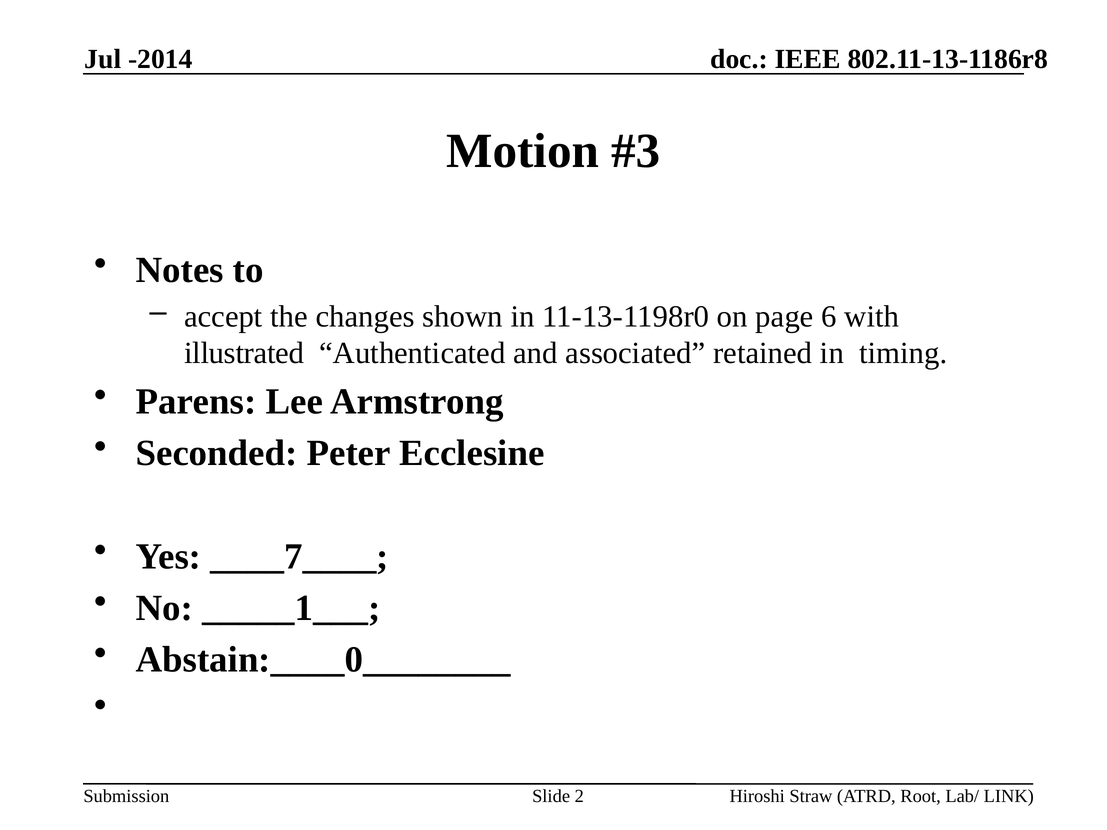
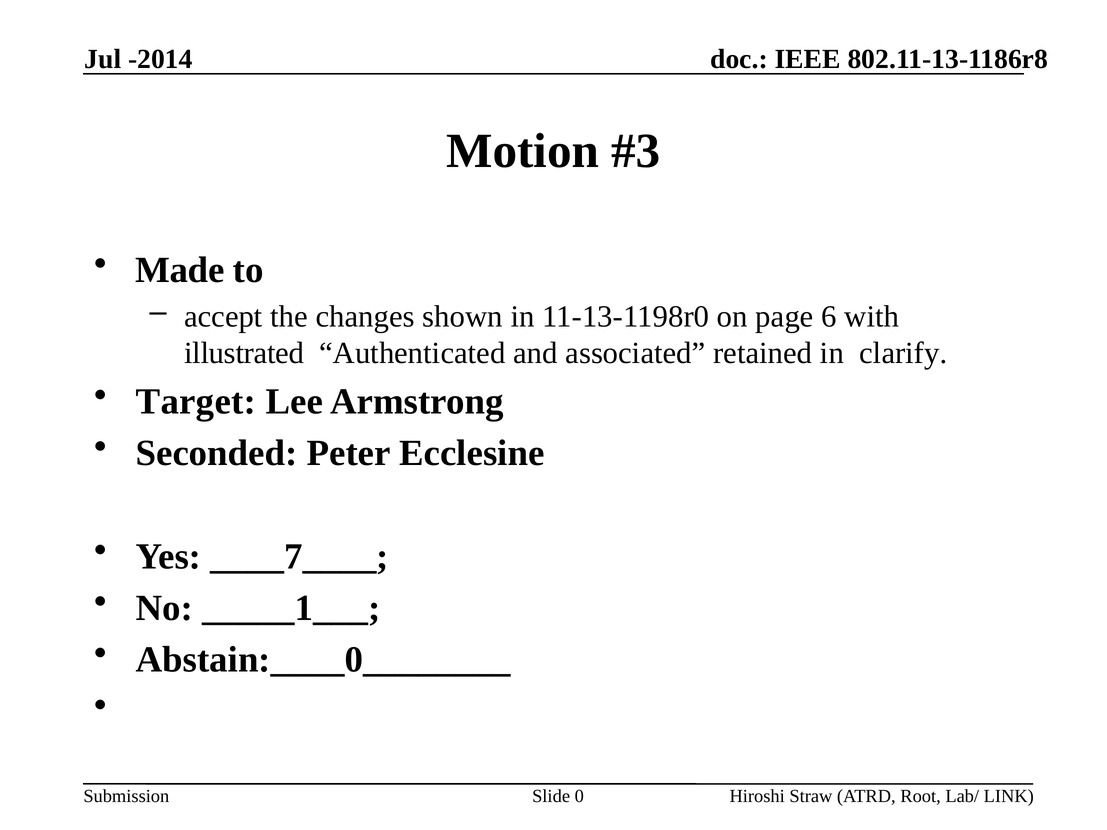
Notes: Notes -> Made (180, 270)
timing: timing -> clarify (903, 353)
Parens: Parens -> Target (196, 402)
2: 2 -> 0 (579, 796)
